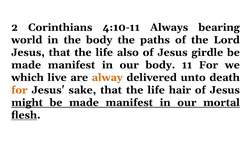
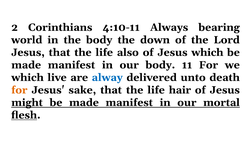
paths: paths -> down (155, 40)
Jesus girdle: girdle -> which (207, 52)
alway colour: orange -> blue (107, 78)
